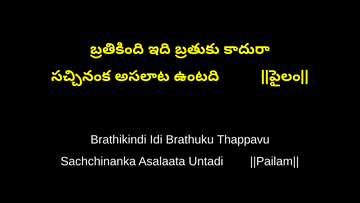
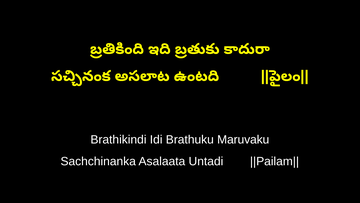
Thappavu: Thappavu -> Maruvaku (243, 139)
